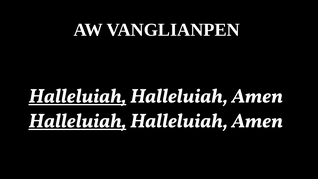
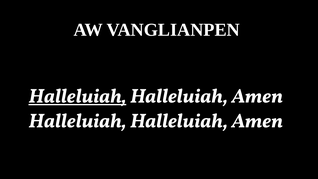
Halleluiah underline: present -> none (77, 121)
